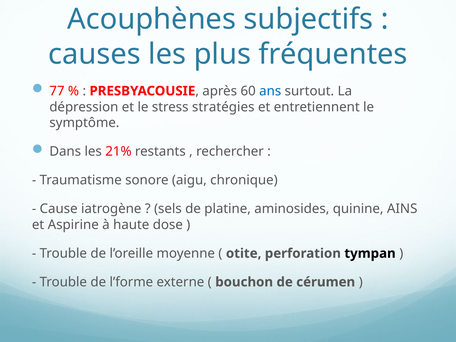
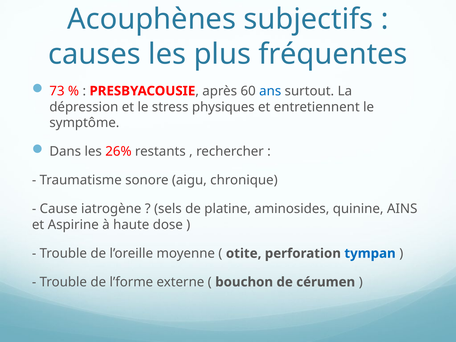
77: 77 -> 73 (57, 91)
stratégies: stratégies -> physiques (223, 107)
21%: 21% -> 26% (118, 152)
tympan colour: black -> blue (370, 253)
